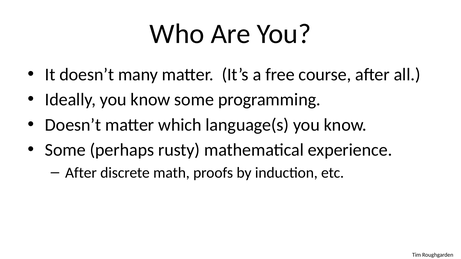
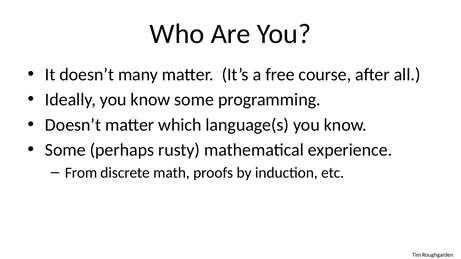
After: After -> From (81, 173)
